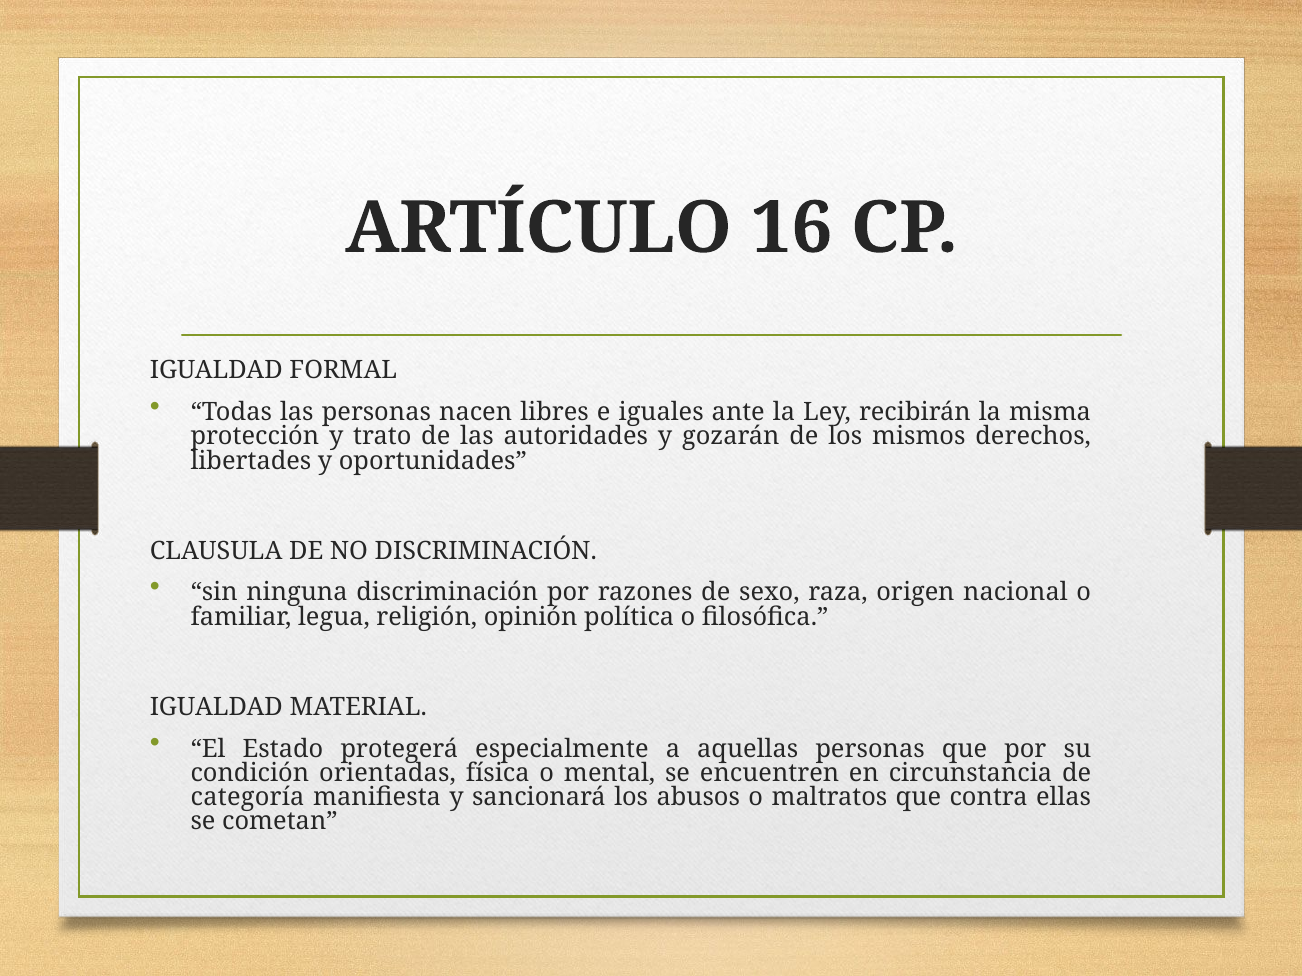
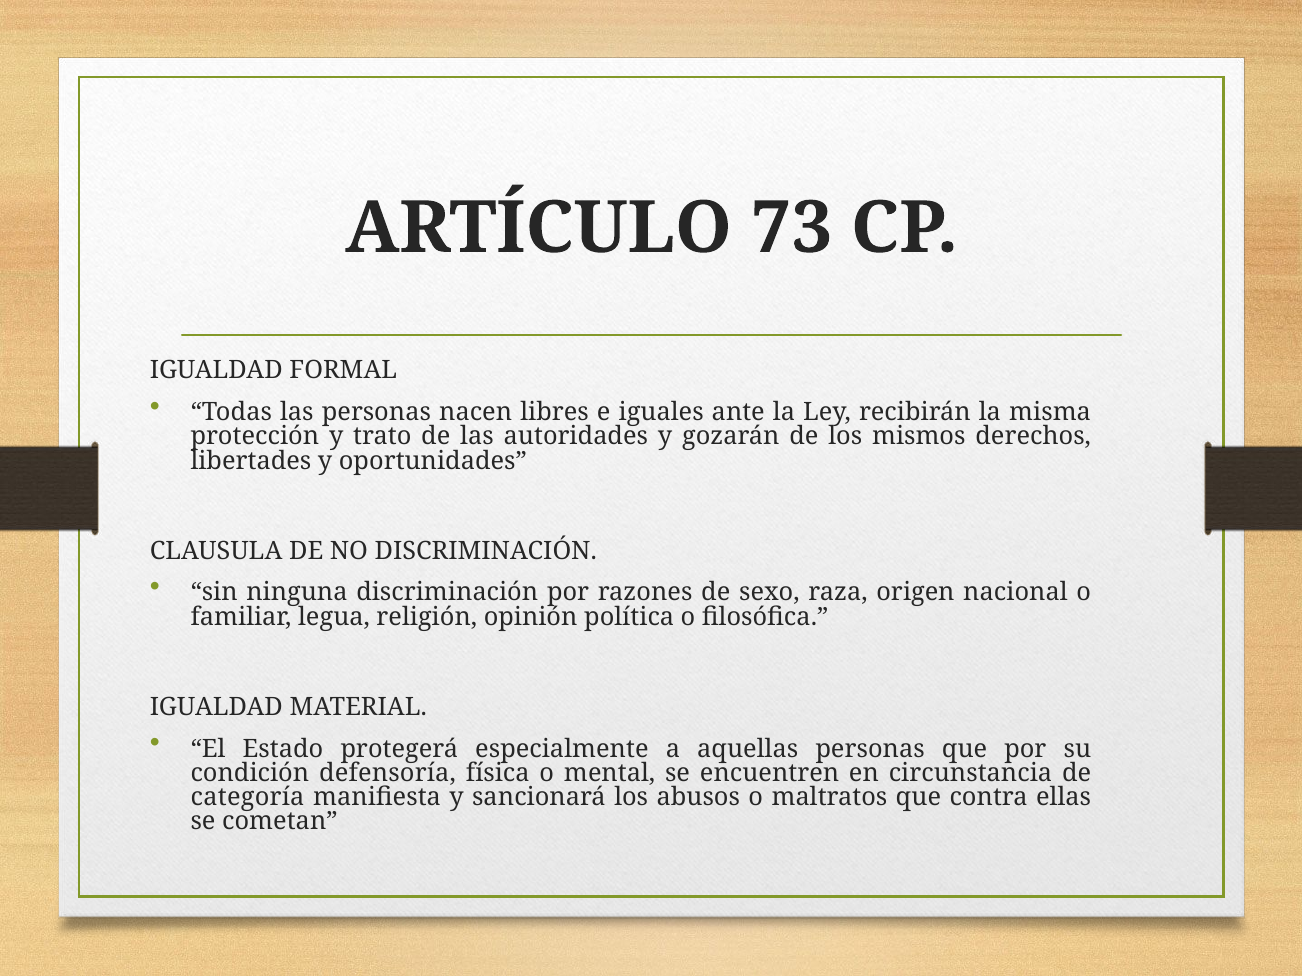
16: 16 -> 73 (791, 228)
orientadas: orientadas -> defensoría (388, 773)
